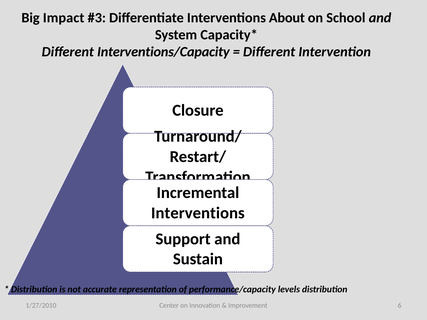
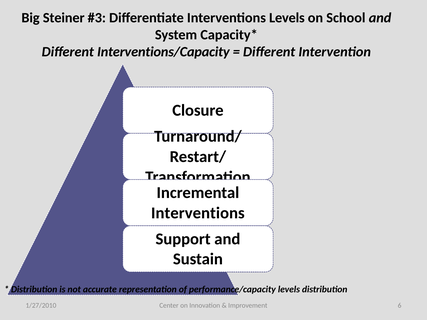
Impact: Impact -> Steiner (64, 18)
Interventions About: About -> Levels (287, 18)
